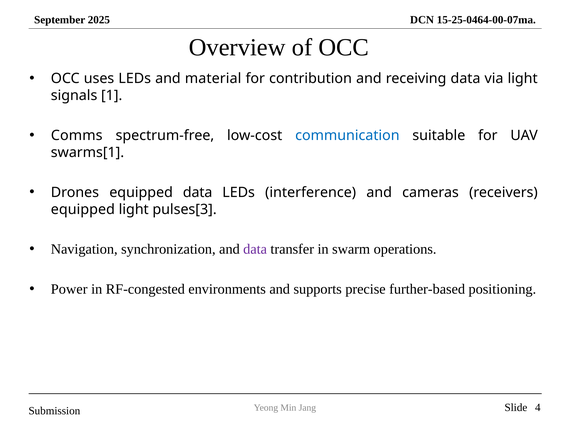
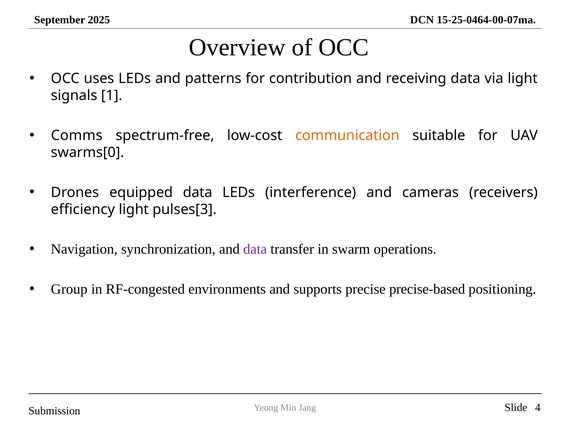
material: material -> patterns (213, 79)
communication colour: blue -> orange (347, 136)
swarms[1: swarms[1 -> swarms[0 (87, 153)
equipped: equipped -> efficiency (83, 210)
Power: Power -> Group (69, 289)
further-based: further-based -> precise-based (427, 289)
